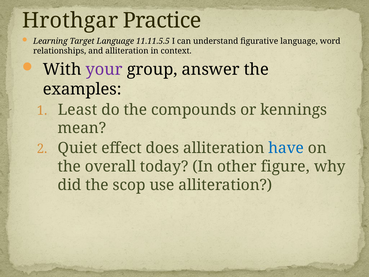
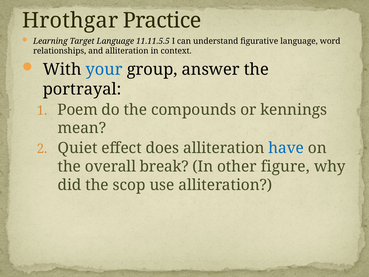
your colour: purple -> blue (104, 69)
examples: examples -> portrayal (82, 89)
Least: Least -> Poem (78, 110)
today: today -> break (164, 166)
